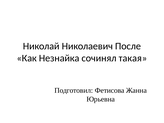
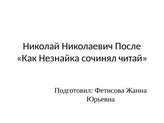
такая: такая -> читай (133, 58)
